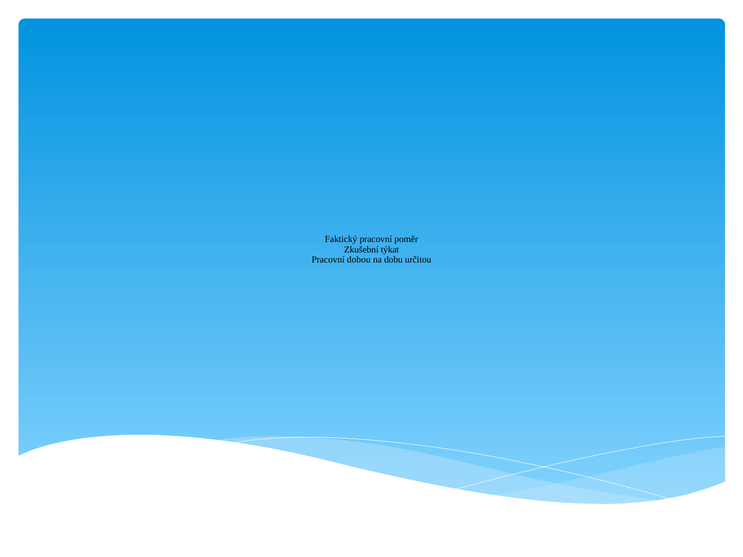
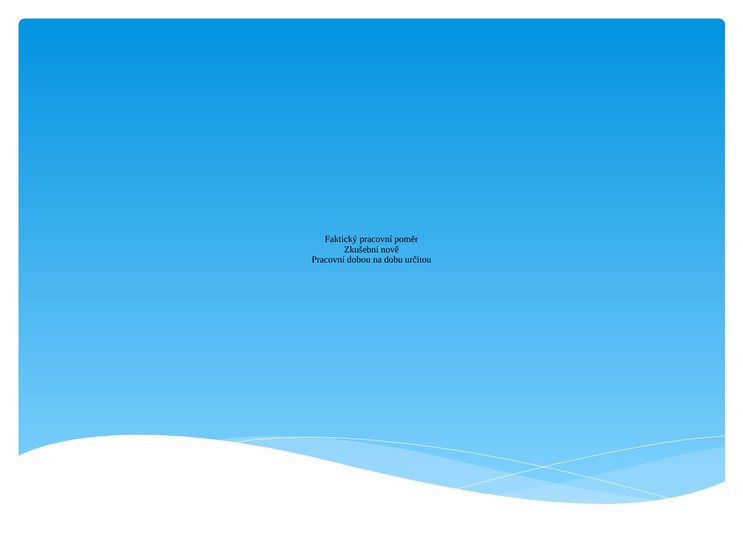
týkat: týkat -> nově (390, 250)
